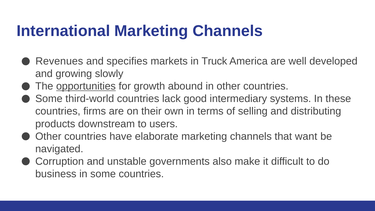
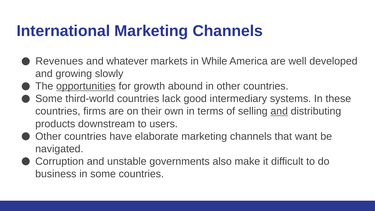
specifies: specifies -> whatever (127, 61)
Truck: Truck -> While (214, 61)
and underline: none -> present (279, 111)
